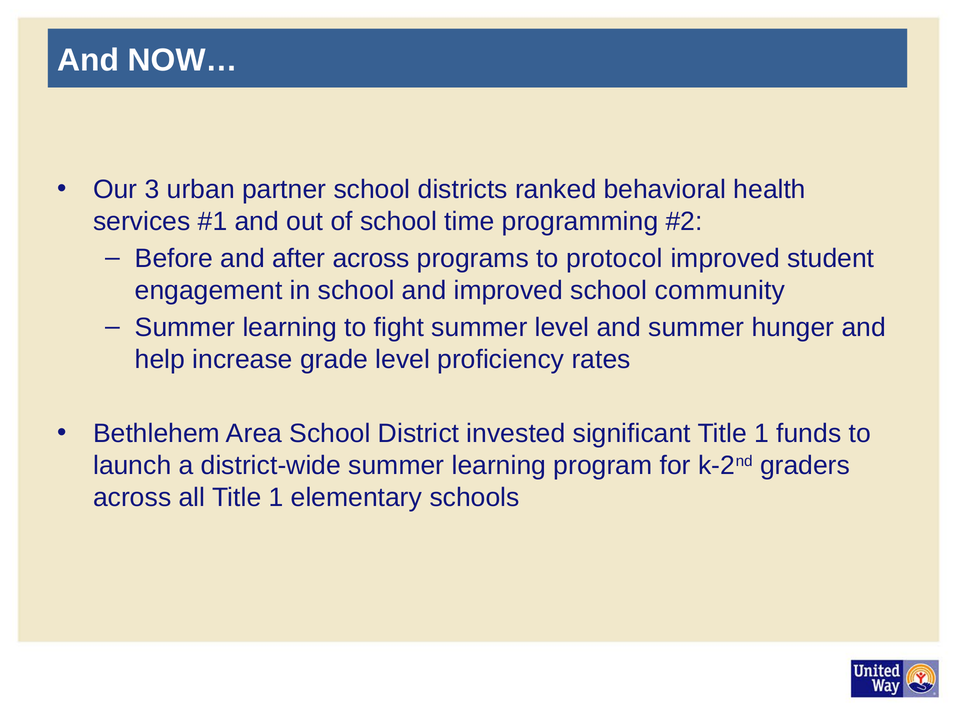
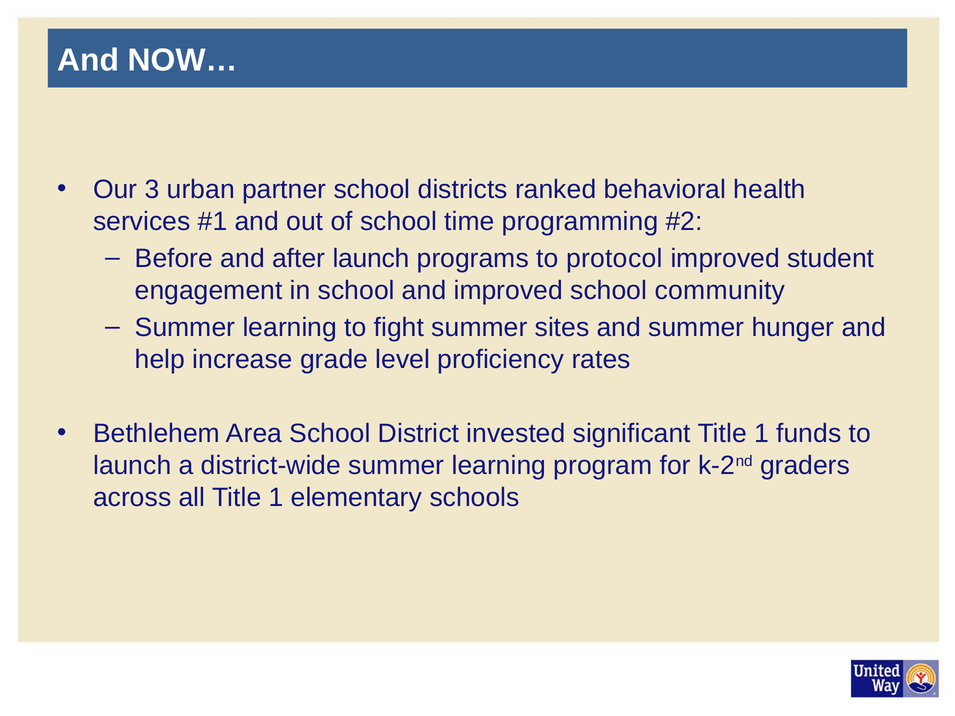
after across: across -> launch (371, 259)
summer level: level -> sites (562, 328)
